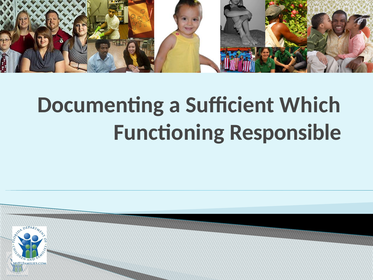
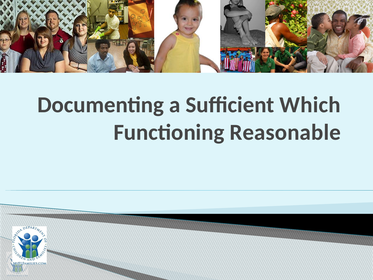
Responsible: Responsible -> Reasonable (285, 132)
